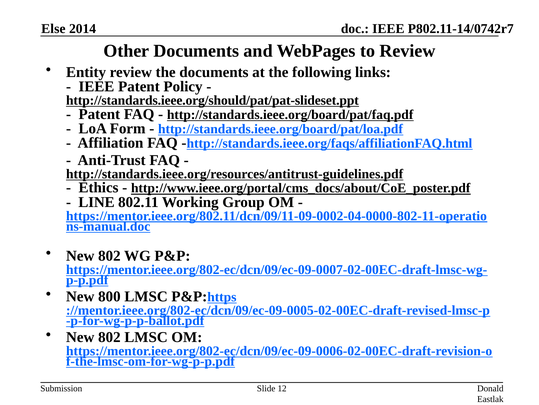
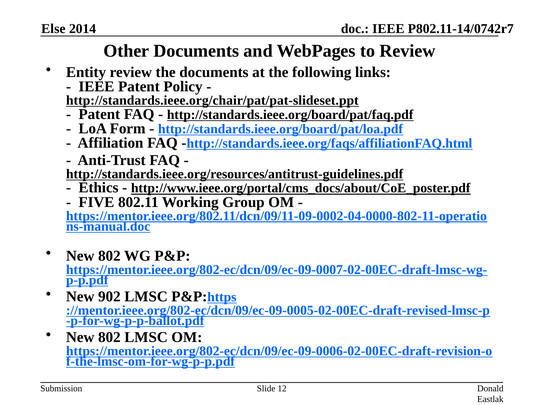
http://standards.ieee.org/should/pat/pat-slideset.ppt: http://standards.ieee.org/should/pat/pat-slideset.ppt -> http://standards.ieee.org/chair/pat/pat-slideset.ppt (212, 100)
LINE: LINE -> FIVE (96, 202)
800: 800 -> 902 (109, 296)
